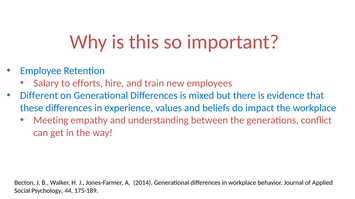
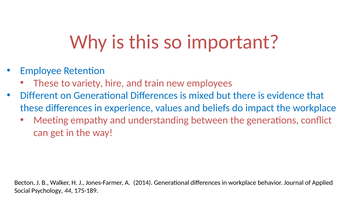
Salary: Salary -> These (46, 83)
efforts: efforts -> variety (88, 83)
